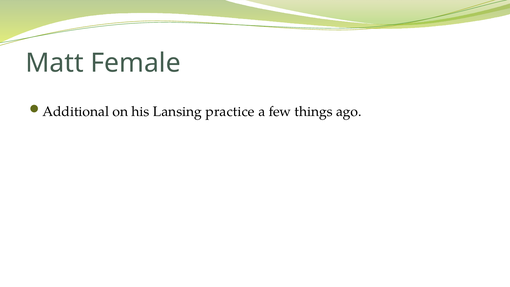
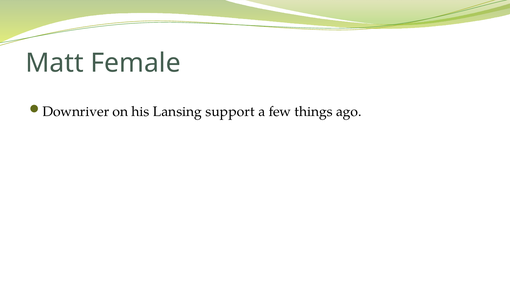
Additional: Additional -> Downriver (76, 111)
practice: practice -> support (230, 111)
